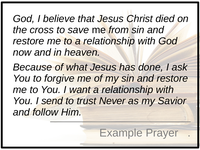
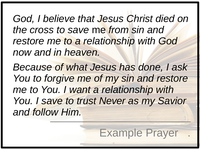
I send: send -> save (52, 101)
